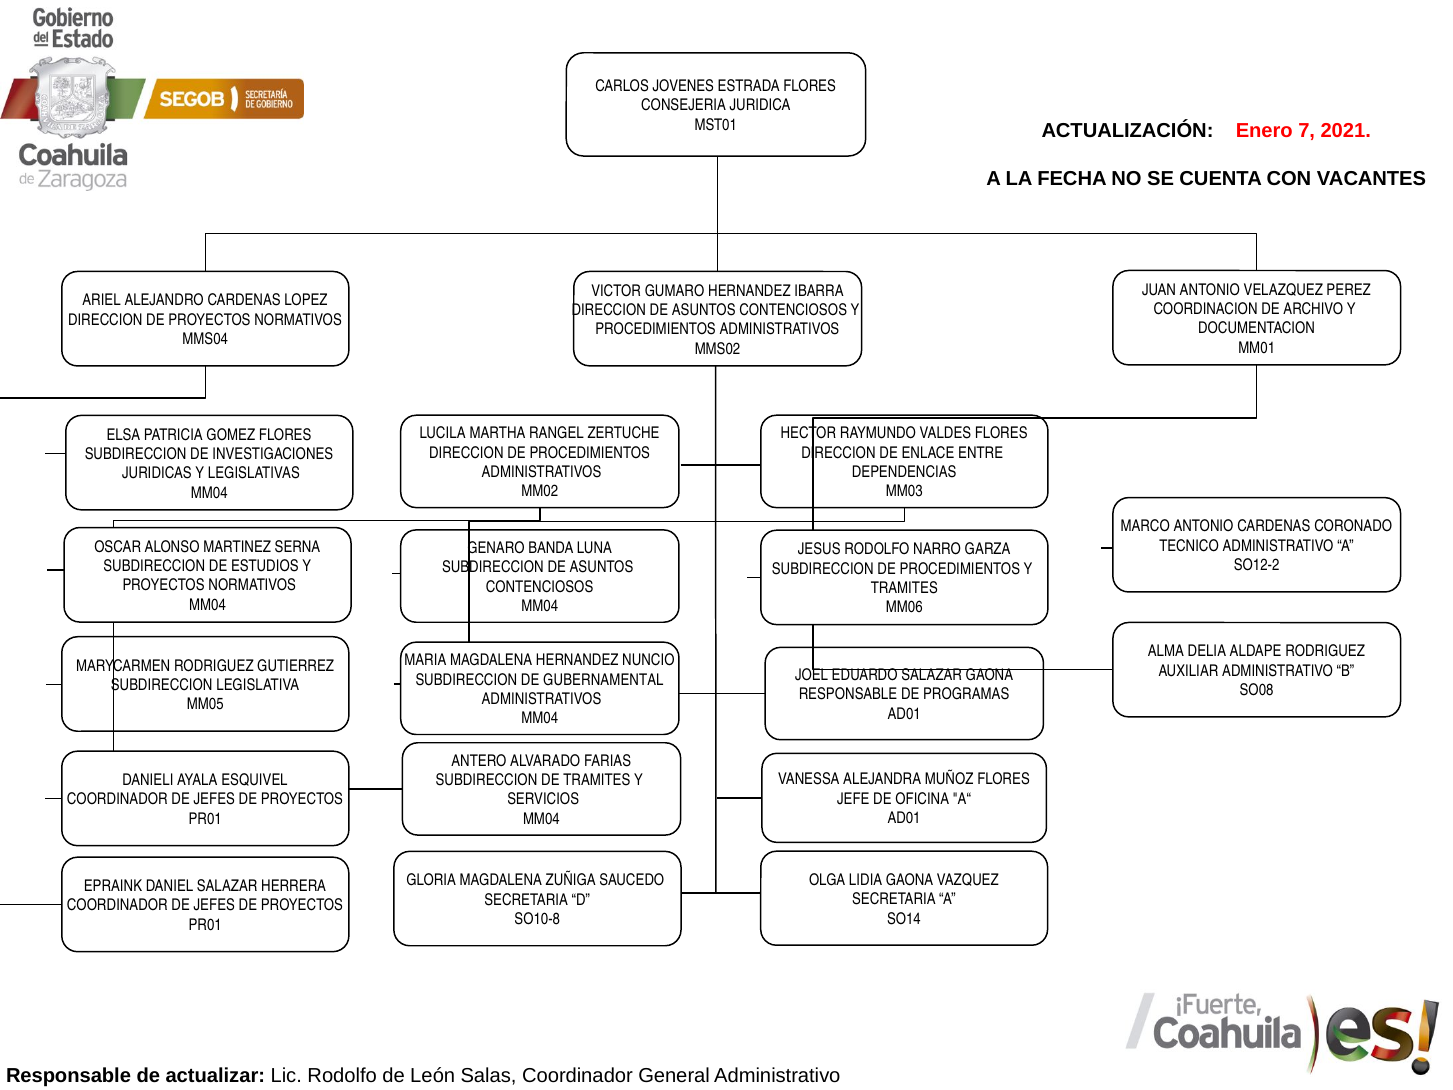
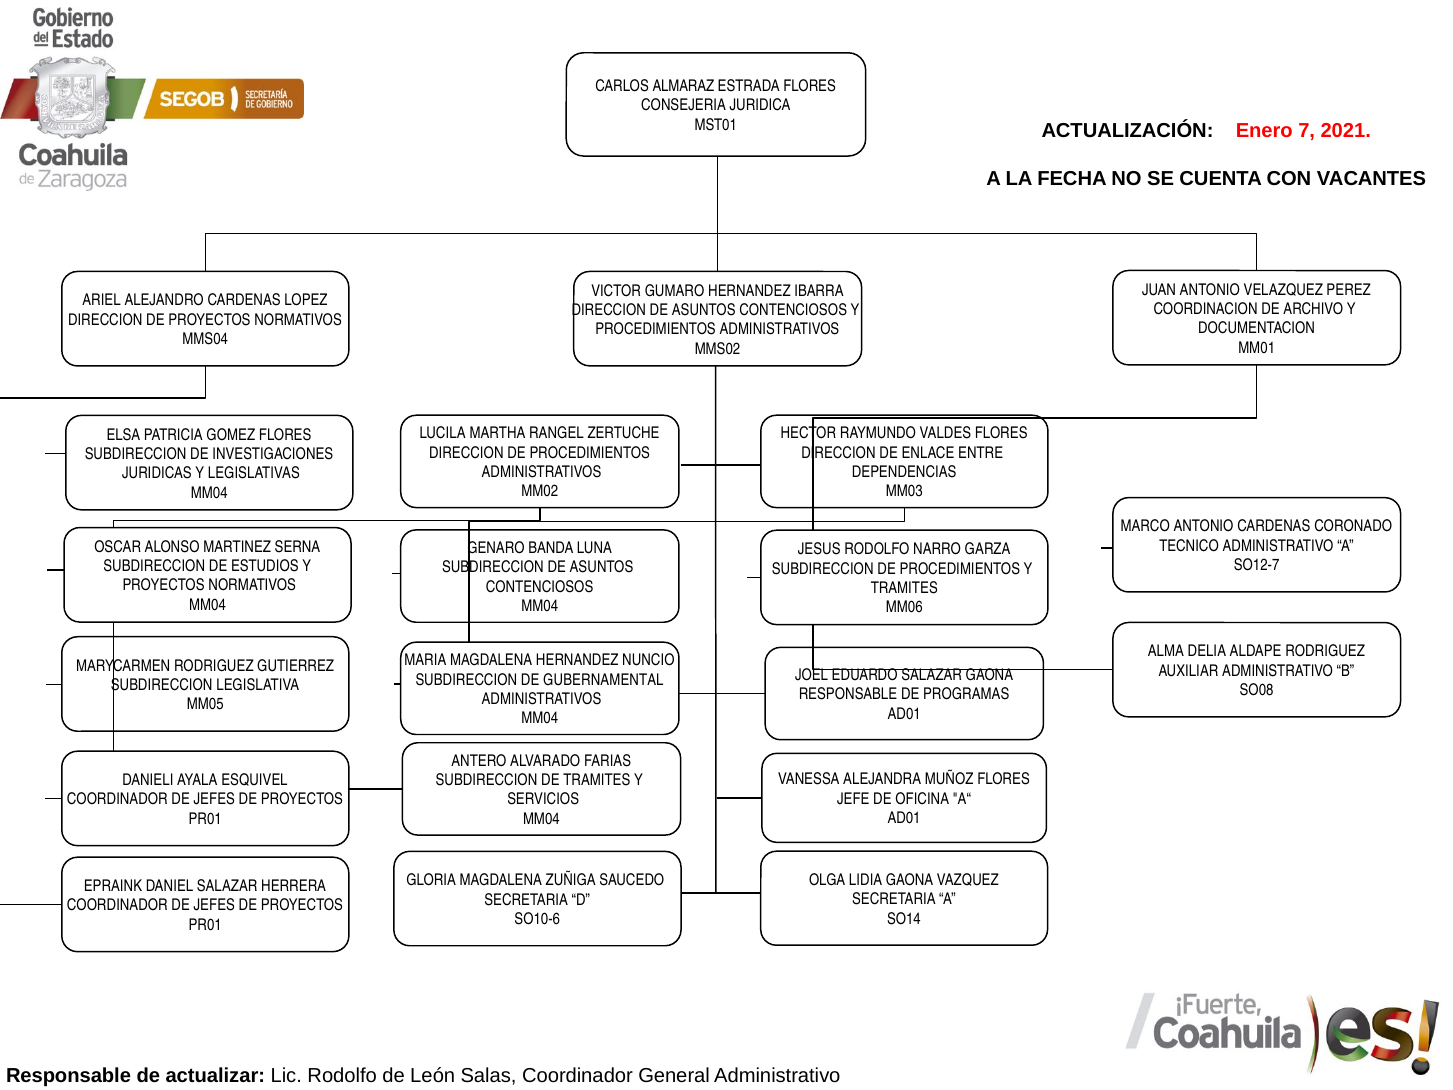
JOVENES: JOVENES -> ALMARAZ (683, 86)
SO12-2: SO12-2 -> SO12-7 (1257, 565)
SO10-8: SO10-8 -> SO10-6 (537, 919)
